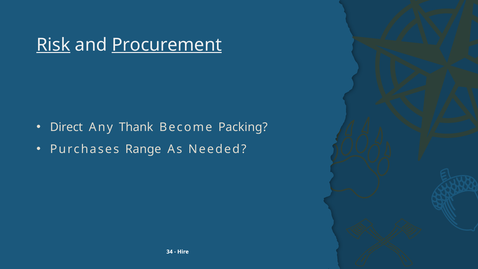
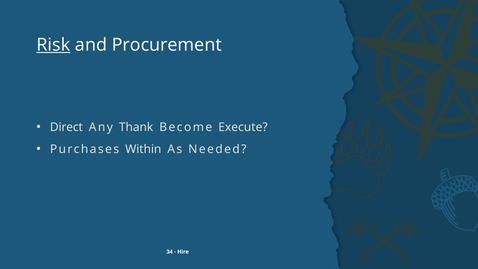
Procurement underline: present -> none (167, 45)
Packing: Packing -> Execute (243, 127)
Range: Range -> Within (143, 149)
